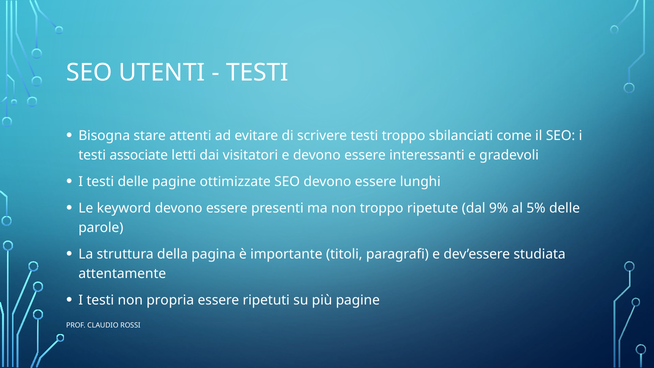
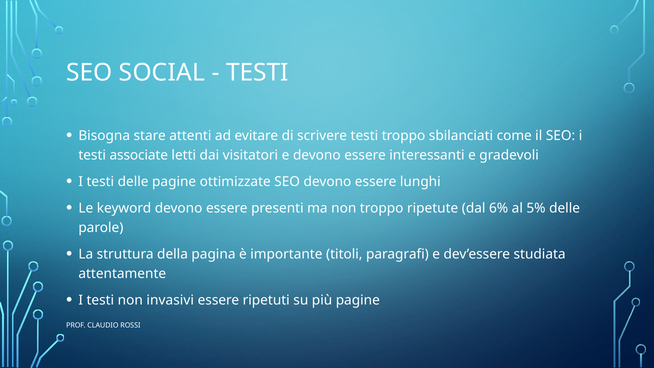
UTENTI: UTENTI -> SOCIAL (162, 73)
9%: 9% -> 6% (499, 208)
propria: propria -> invasivi (170, 300)
